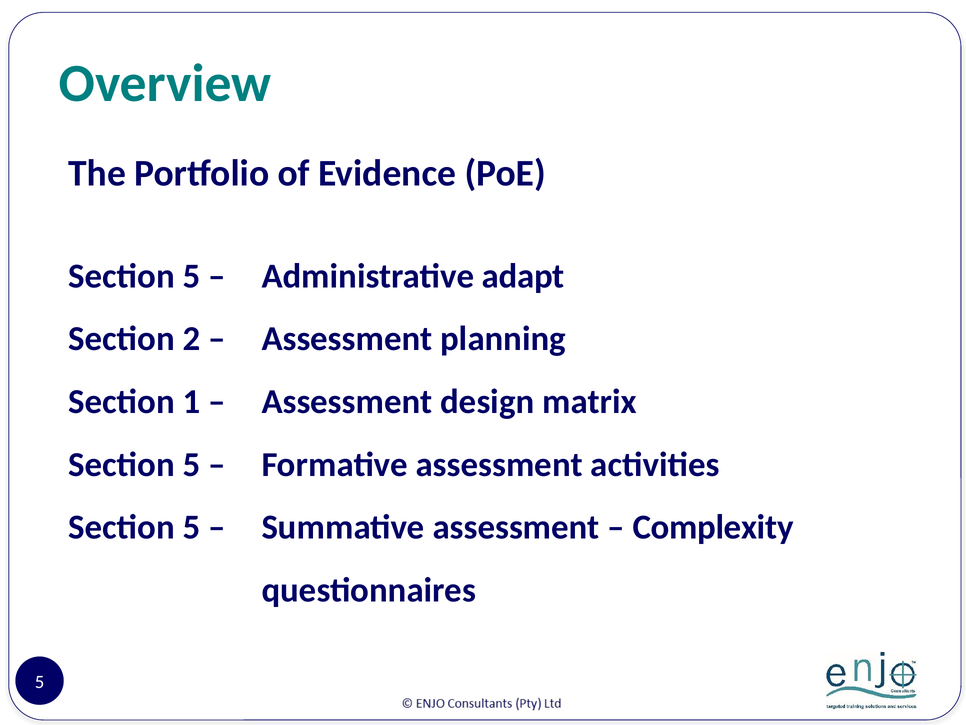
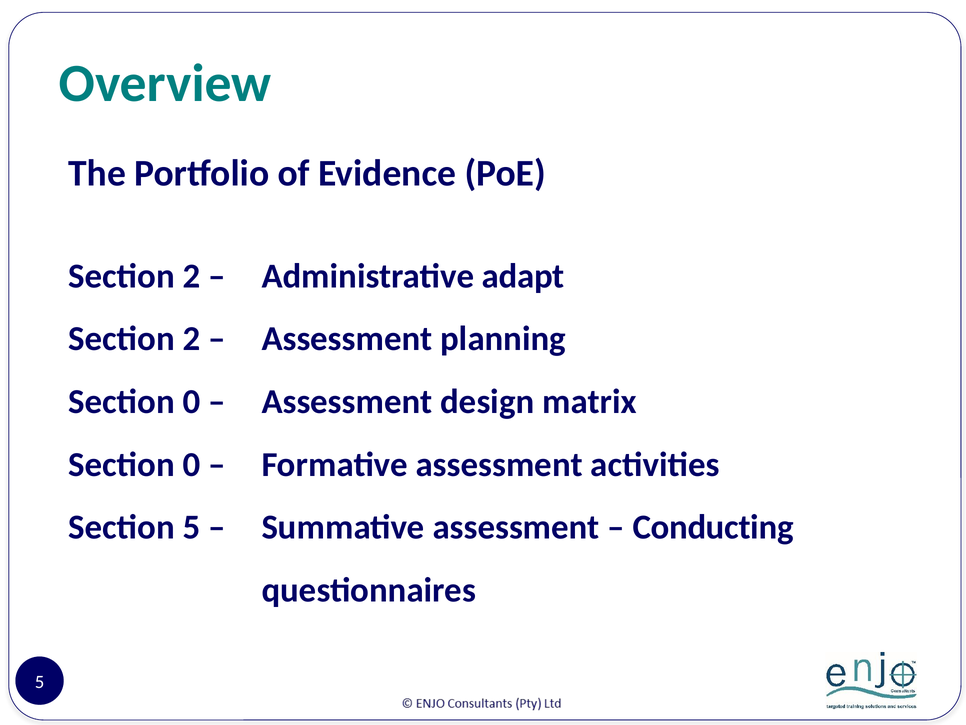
5: 5 -> 2 (192, 276)
1: 1 -> 0 (192, 401)
5: 5 -> 0 (192, 464)
Complexity: Complexity -> Conducting (713, 527)
